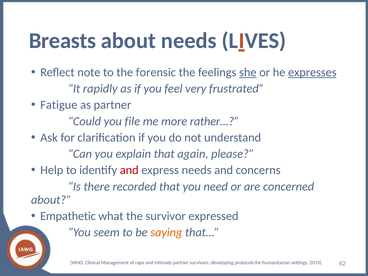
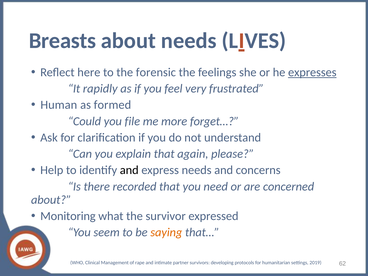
note: note -> here (89, 72)
she underline: present -> none (248, 72)
Fatigue: Fatigue -> Human (59, 105)
as partner: partner -> formed (112, 105)
rather…: rather… -> forget… (214, 121)
and colour: red -> black (129, 170)
Empathetic: Empathetic -> Monitoring (68, 216)
